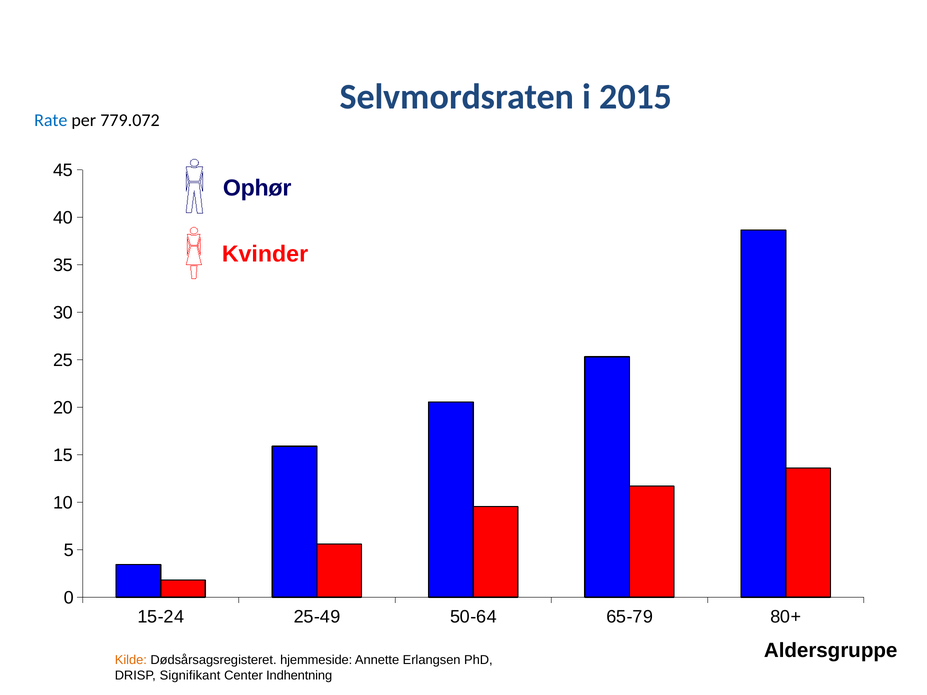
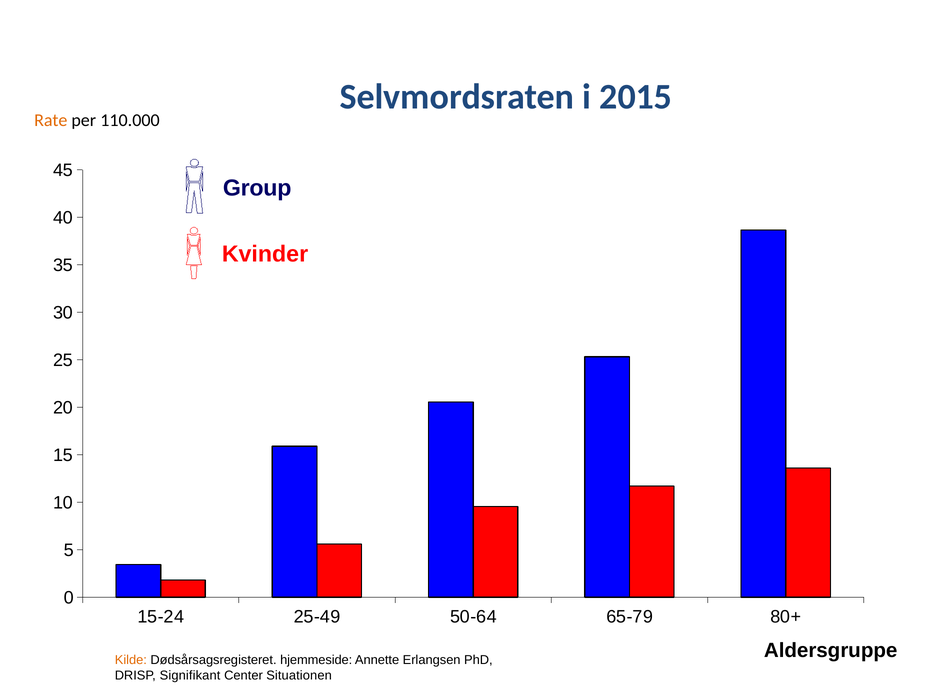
Rate colour: blue -> orange (51, 120)
779.072: 779.072 -> 110.000 (130, 120)
Ophør: Ophør -> Group (257, 188)
Indhentning: Indhentning -> Situationen (299, 676)
